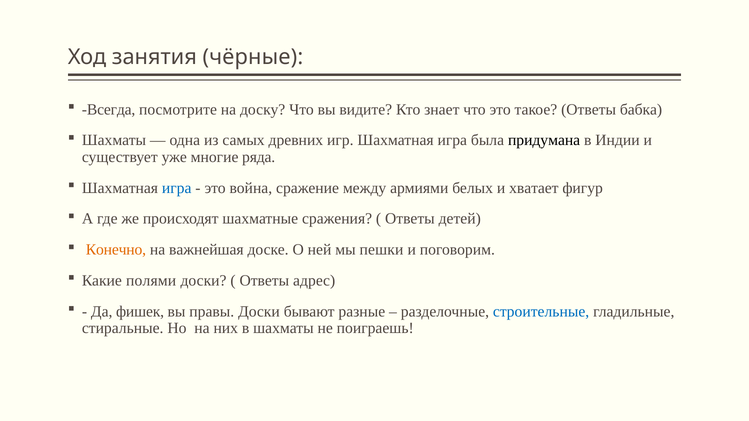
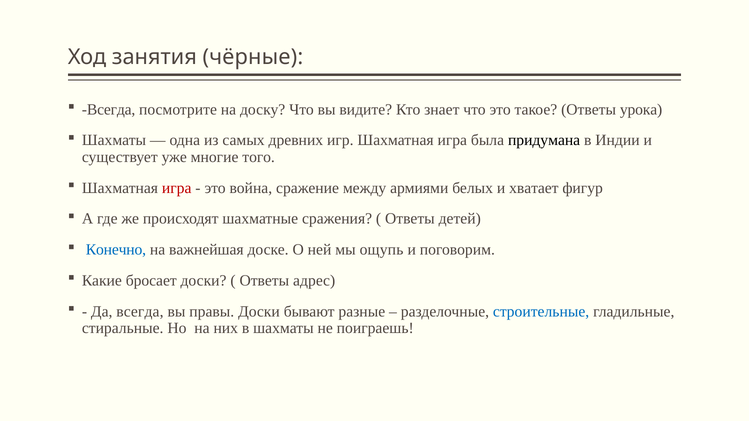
бабка: бабка -> урока (641, 109)
ряда: ряда -> того (259, 157)
игра colour: blue -> red (177, 188)
Конечно colour: orange -> blue (116, 250)
пешки: пешки -> ощупь (382, 250)
полями: полями -> бросает (151, 281)
Да фишек: фишек -> всегда (140, 312)
